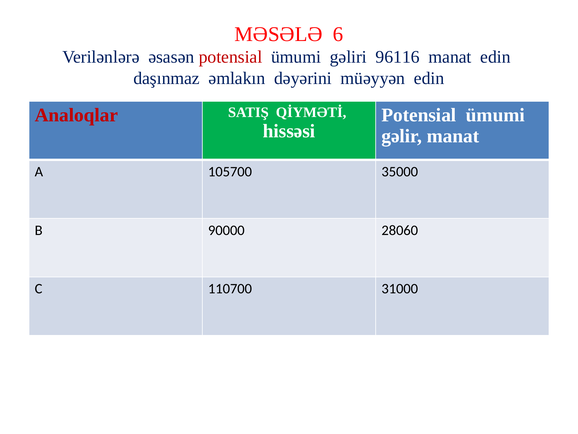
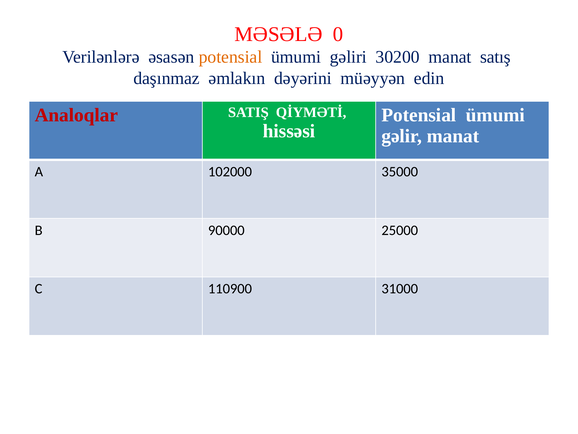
6: 6 -> 0 (338, 34)
potensial colour: red -> orange (230, 57)
96116: 96116 -> 30200 (398, 57)
manat edin: edin -> satış (496, 57)
105700: 105700 -> 102000 (230, 172)
28060: 28060 -> 25000 (400, 230)
110700: 110700 -> 110900 (230, 288)
